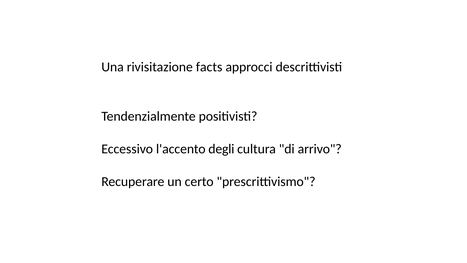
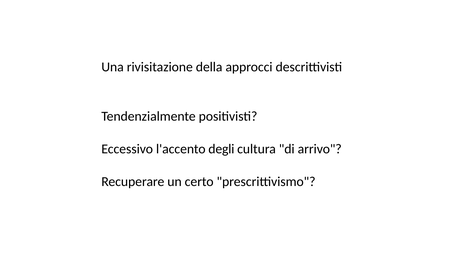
facts: facts -> della (209, 67)
